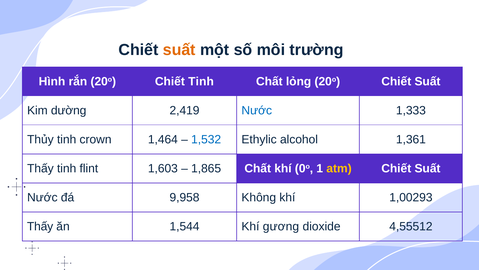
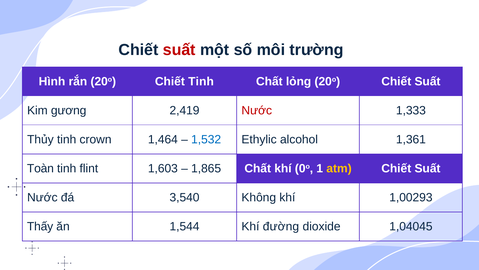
suất colour: orange -> red (179, 50)
dường: dường -> gương (69, 110)
Nước colour: blue -> red (257, 110)
Thấy: Thấy -> Toàn (40, 168)
9,958: 9,958 -> 3,540 (185, 197)
gương: gương -> đường (281, 226)
4,55512: 4,55512 -> 1,04045 (411, 226)
